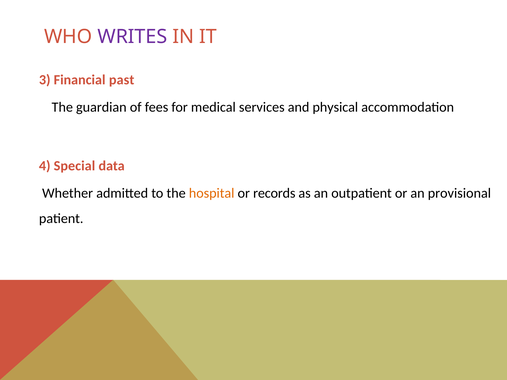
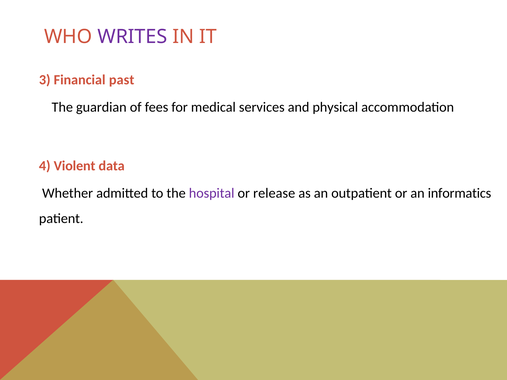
Special: Special -> Violent (75, 166)
hospital colour: orange -> purple (212, 193)
records: records -> release (274, 193)
provisional: provisional -> informatics (459, 193)
